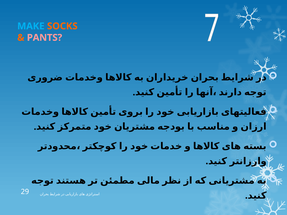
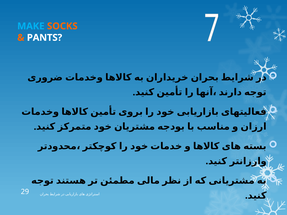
PANTS colour: pink -> white (45, 38)
